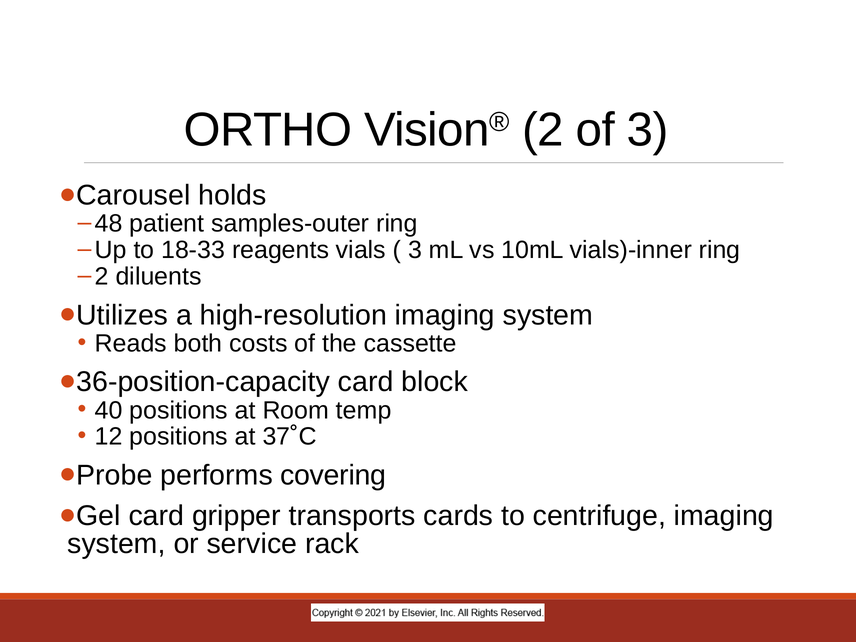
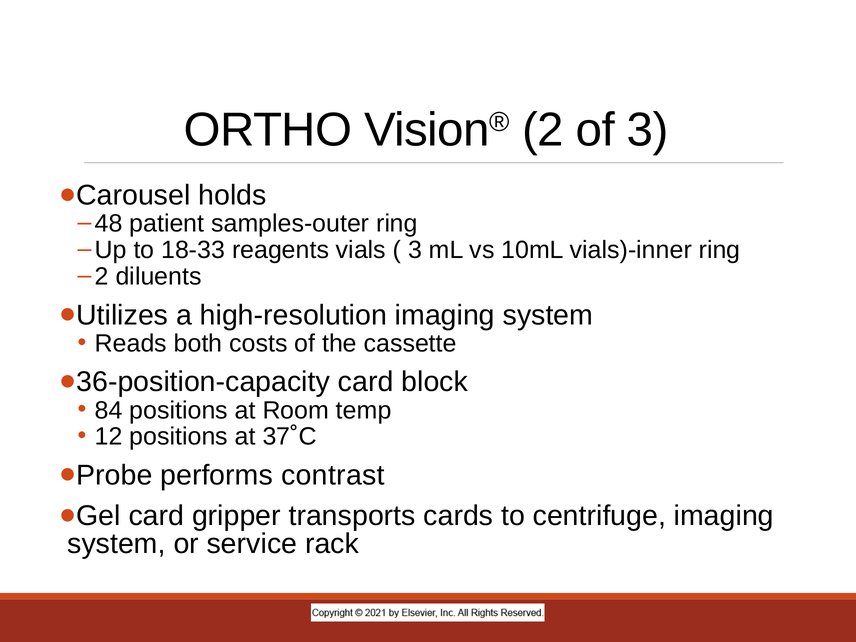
40: 40 -> 84 (109, 410)
covering: covering -> contrast (333, 475)
